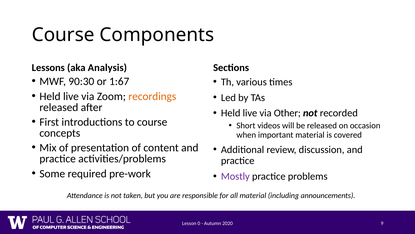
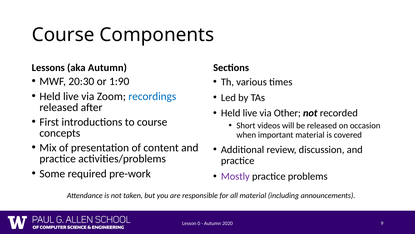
aka Analysis: Analysis -> Autumn (107, 68)
90:30: 90:30 -> 20:30 (81, 81)
1:67: 1:67 -> 1:90 (119, 81)
recordings colour: orange -> blue (152, 96)
